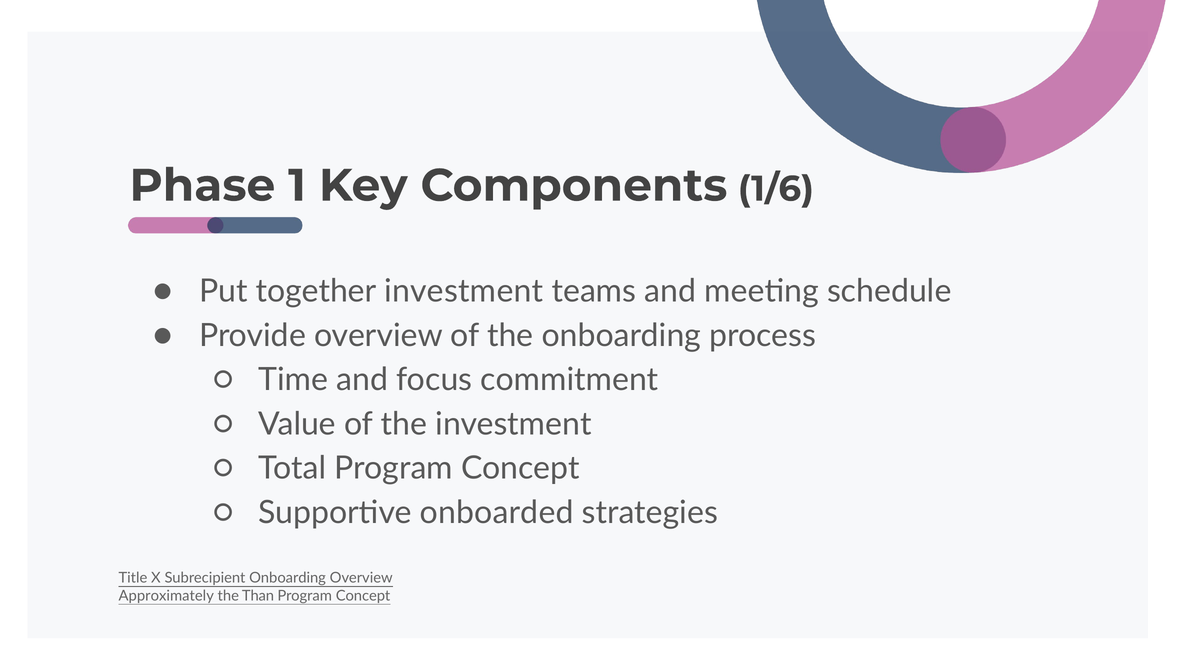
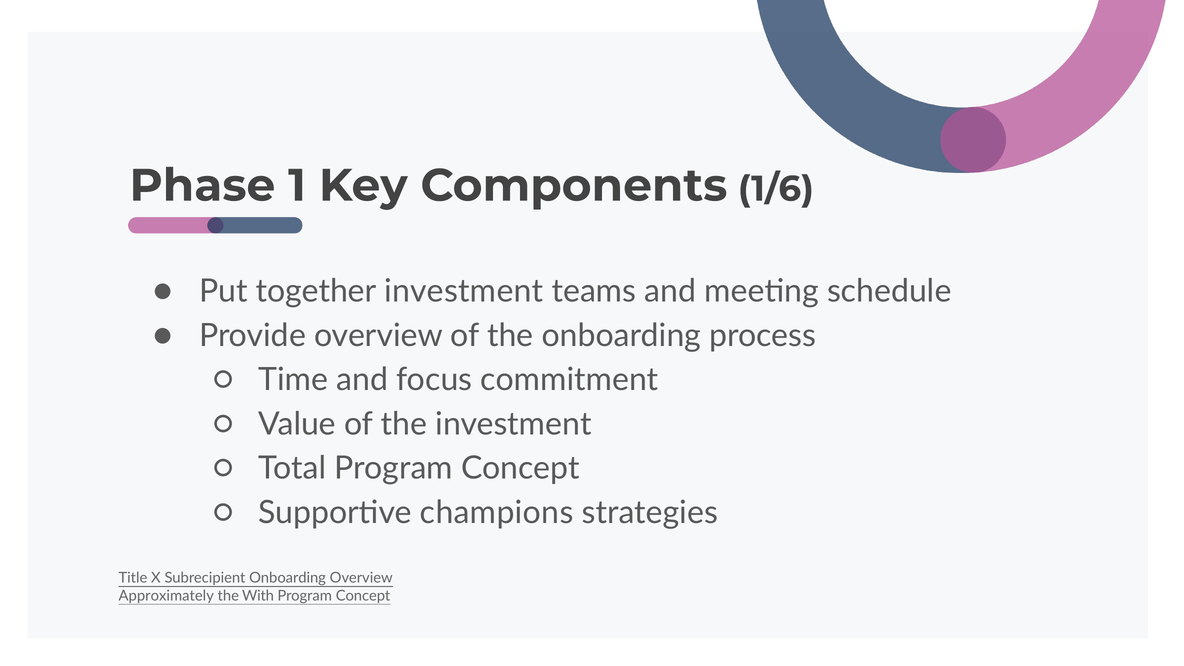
onboarded: onboarded -> champions (497, 512)
Than: Than -> With (258, 596)
